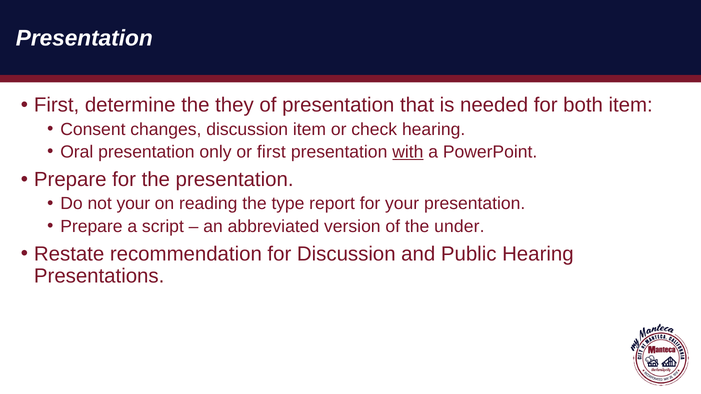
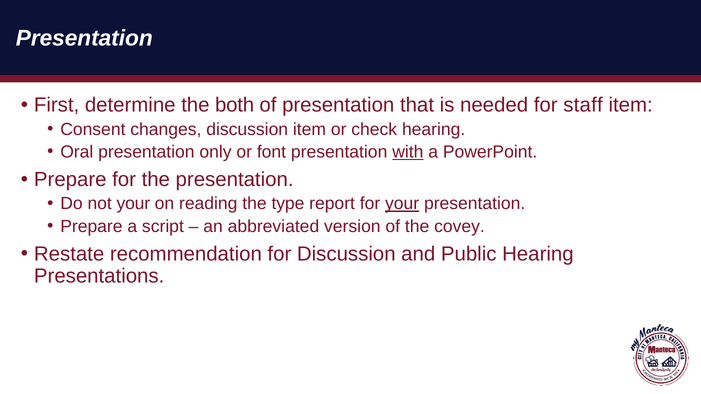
they: they -> both (235, 105)
both: both -> staff (583, 105)
or first: first -> font (271, 152)
your underline: none -> present (402, 204)
under: under -> covey (459, 226)
